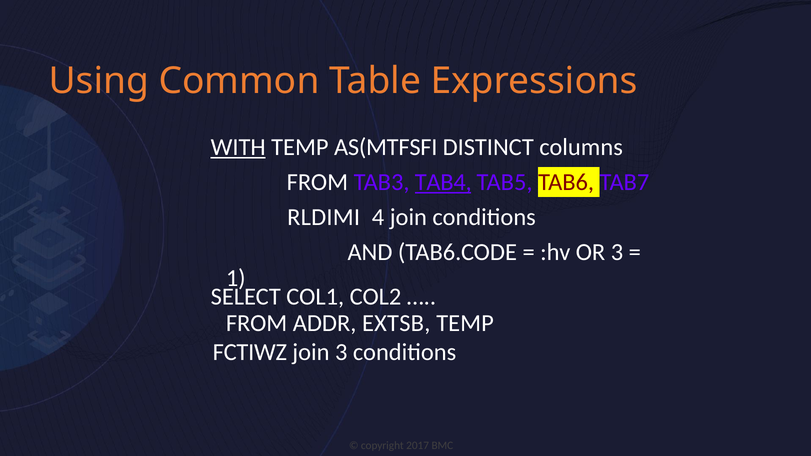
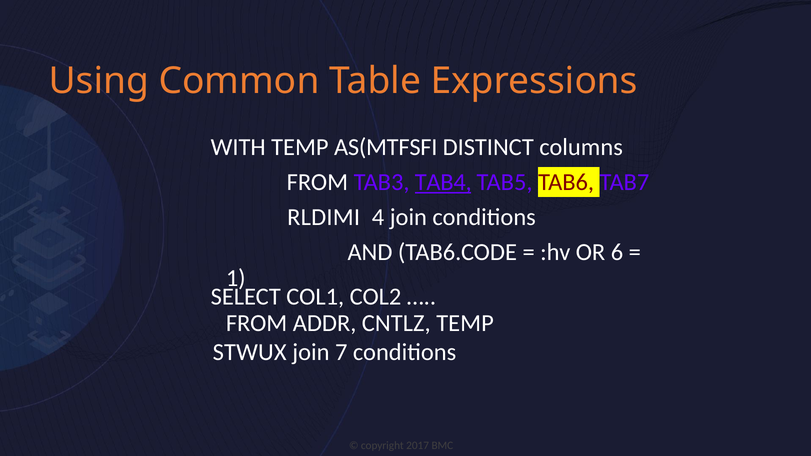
WITH underline: present -> none (238, 147)
OR 3: 3 -> 6 (617, 252)
EXTSB: EXTSB -> CNTLZ (396, 323)
FCTIWZ: FCTIWZ -> STWUX (250, 352)
join 3: 3 -> 7 (341, 352)
